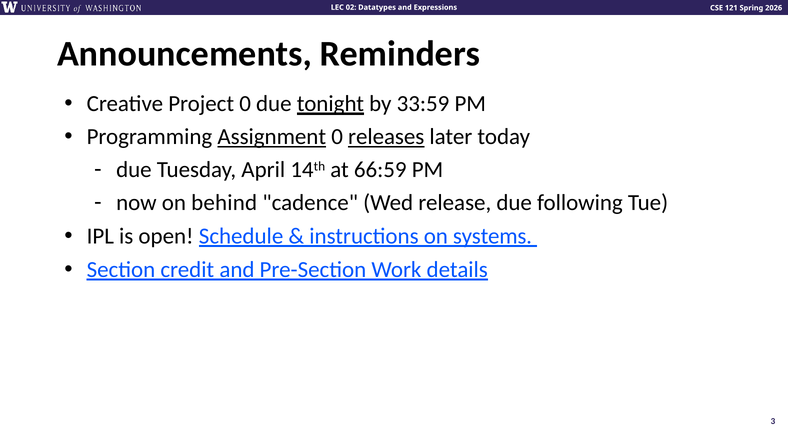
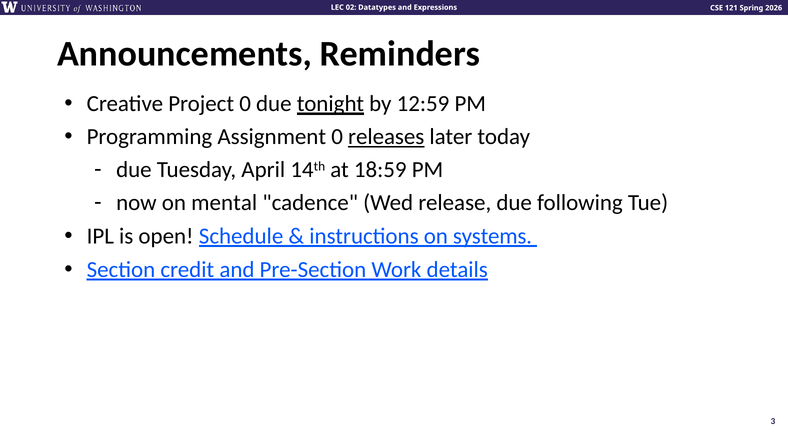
33:59: 33:59 -> 12:59 (423, 104)
Assignment underline: present -> none (272, 137)
66:59: 66:59 -> 18:59 (380, 170)
behind: behind -> mental (224, 203)
